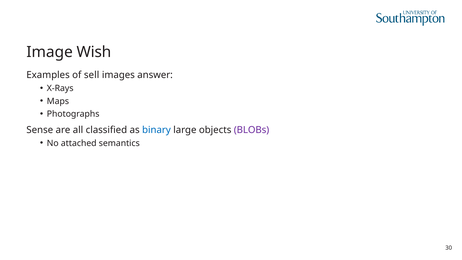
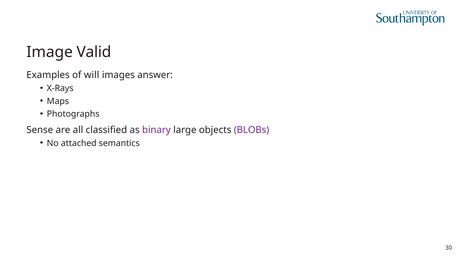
Wish: Wish -> Valid (94, 52)
sell: sell -> will (92, 75)
binary colour: blue -> purple (156, 130)
